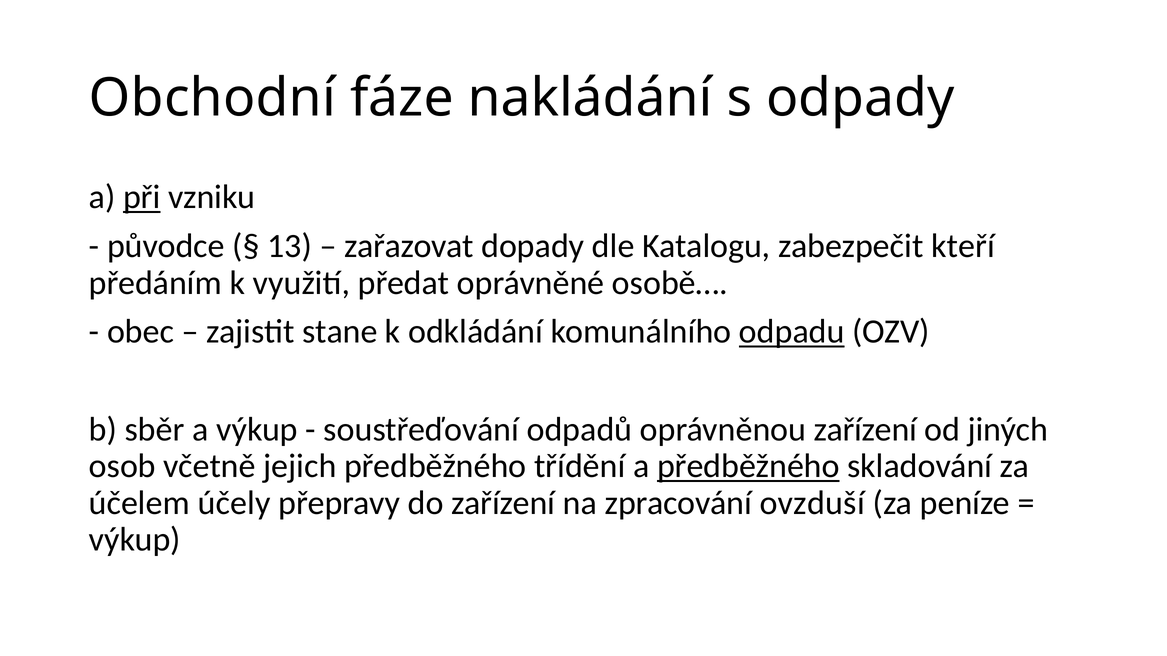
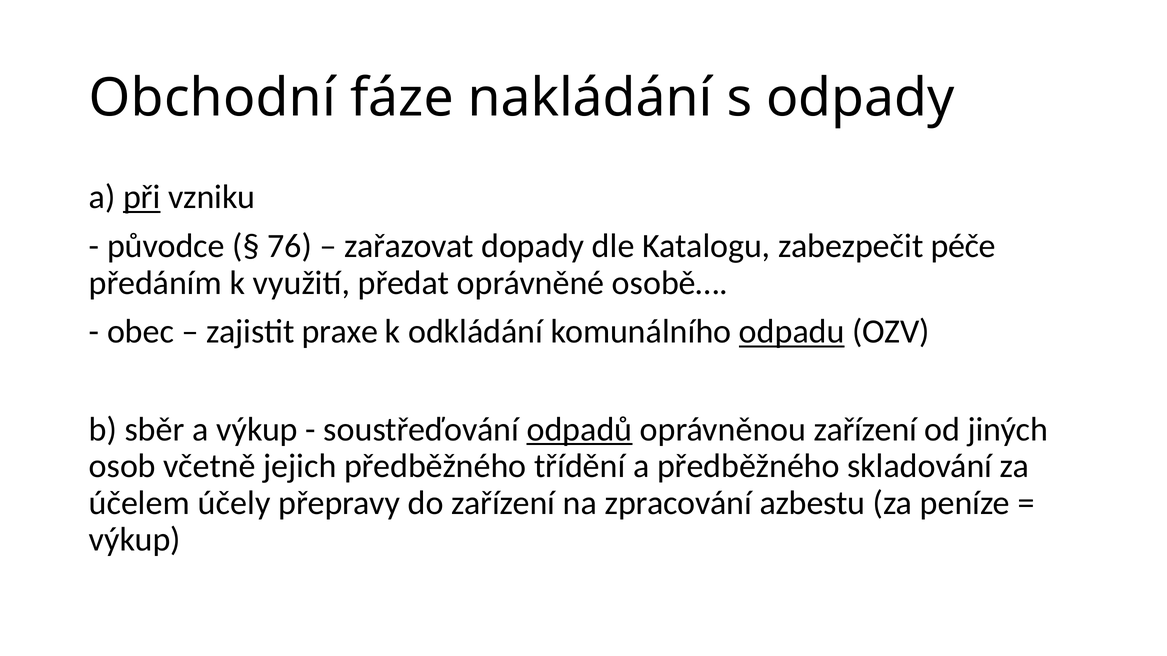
13: 13 -> 76 (290, 246)
kteří: kteří -> péče (963, 246)
stane: stane -> praxe (340, 332)
odpadů underline: none -> present (580, 430)
předběžného underline: present -> none (748, 467)
ovzduší: ovzduší -> azbestu (812, 503)
